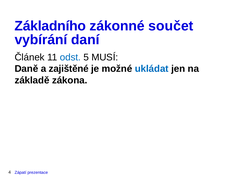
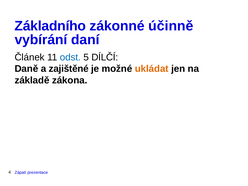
součet: součet -> účinně (171, 26)
MUSÍ: MUSÍ -> DÍLČÍ (105, 57)
ukládat colour: blue -> orange (152, 69)
